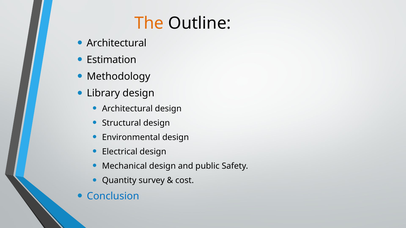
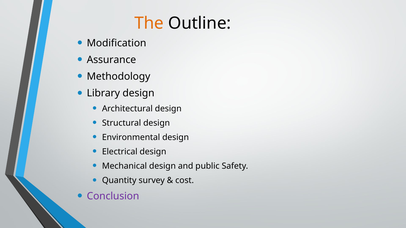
Architectural: Architectural -> Modification (117, 43)
Estimation: Estimation -> Assurance (111, 60)
Conclusion colour: blue -> purple (113, 197)
